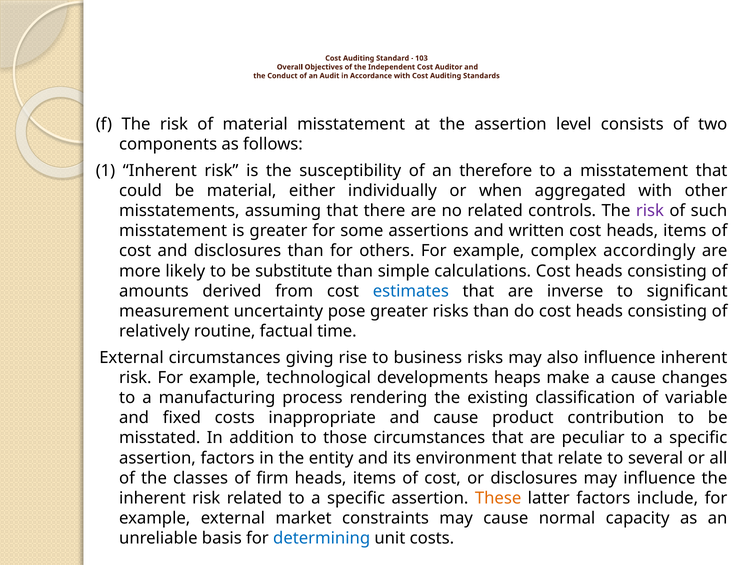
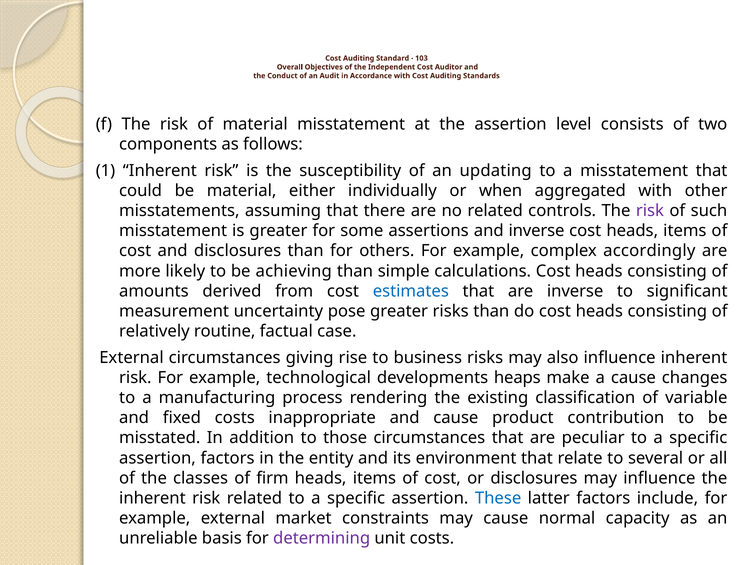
therefore: therefore -> updating (496, 171)
and written: written -> inverse (537, 231)
substitute: substitute -> achieving (294, 271)
time: time -> case (337, 331)
These colour: orange -> blue (498, 498)
determining colour: blue -> purple (322, 538)
